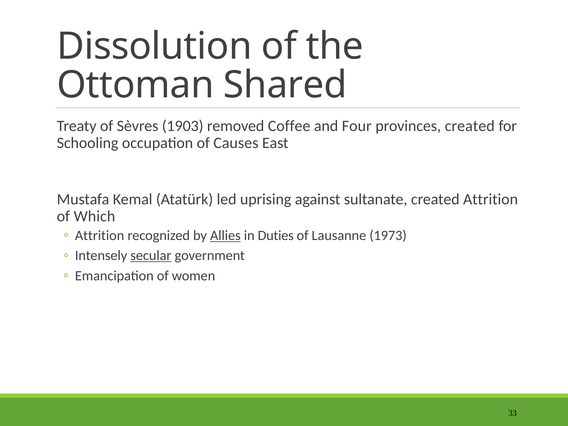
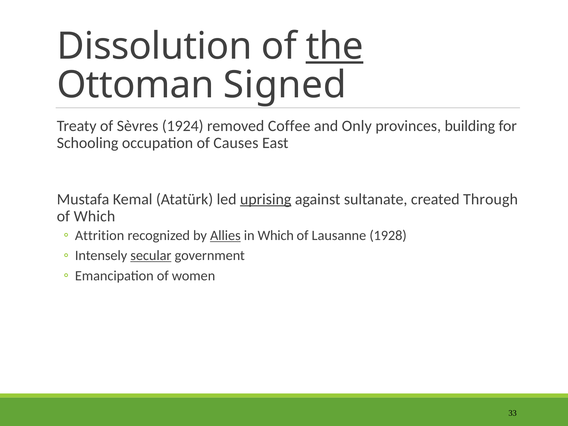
the underline: none -> present (335, 46)
Shared: Shared -> Signed (285, 85)
1903: 1903 -> 1924 (183, 126)
Four: Four -> Only (357, 126)
provinces created: created -> building (470, 126)
uprising underline: none -> present (266, 199)
created Attrition: Attrition -> Through (491, 199)
in Duties: Duties -> Which (276, 236)
1973: 1973 -> 1928 (388, 236)
